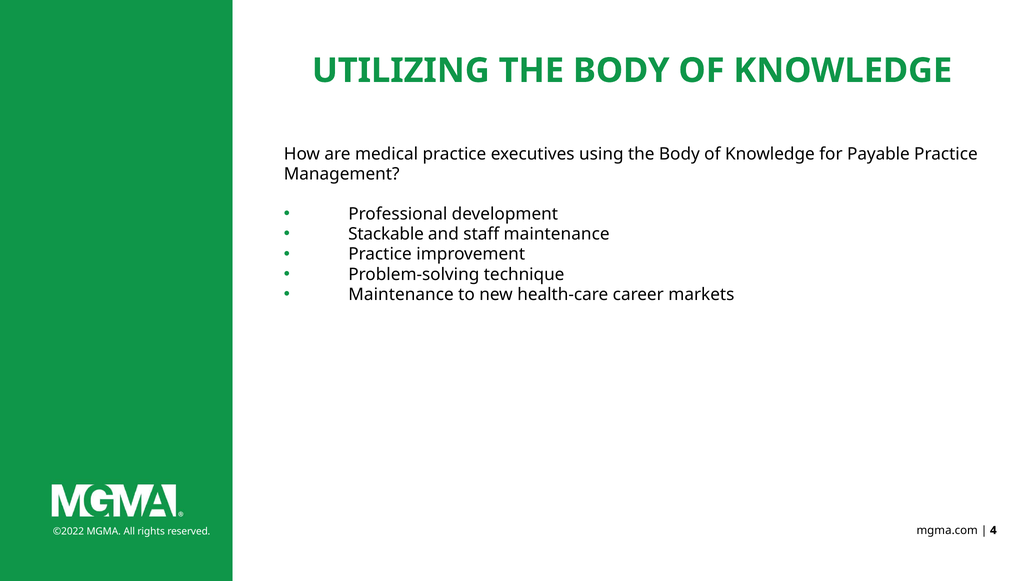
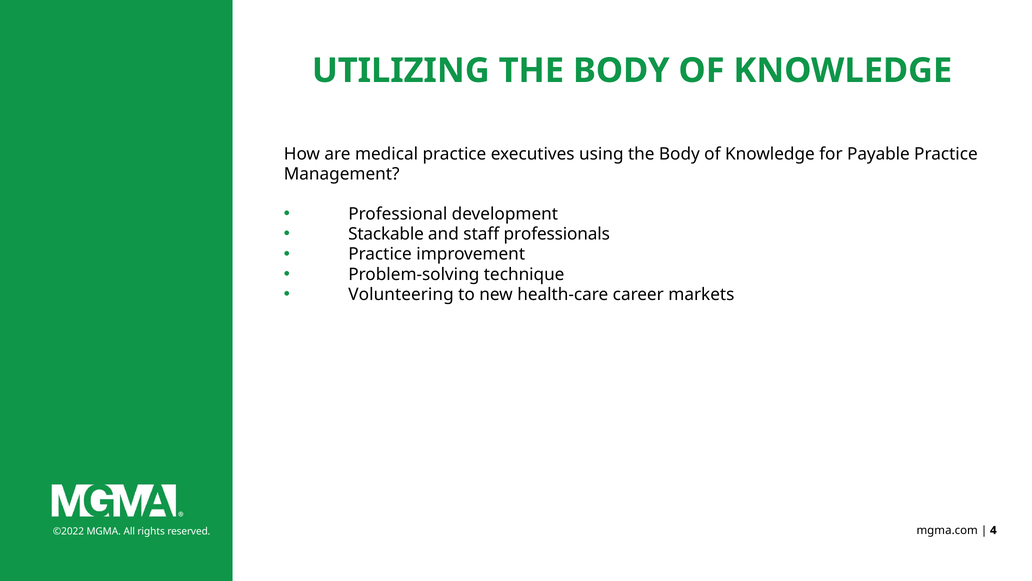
staff maintenance: maintenance -> professionals (557, 234)
Maintenance: Maintenance -> Volunteering (401, 295)
